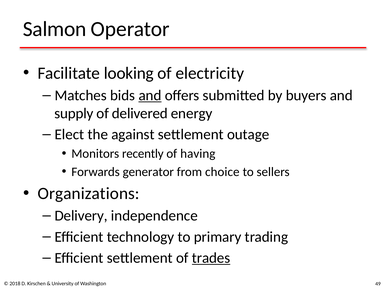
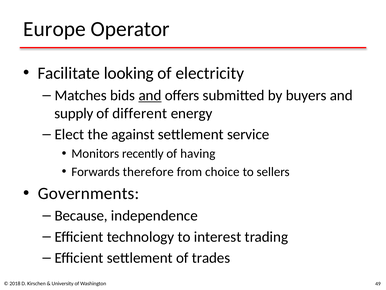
Salmon: Salmon -> Europe (55, 29)
delivered: delivered -> different (140, 113)
outage: outage -> service (248, 134)
generator: generator -> therefore (148, 171)
Organizations: Organizations -> Governments (89, 193)
Delivery: Delivery -> Because (81, 215)
primary: primary -> interest (218, 236)
trades underline: present -> none (211, 257)
